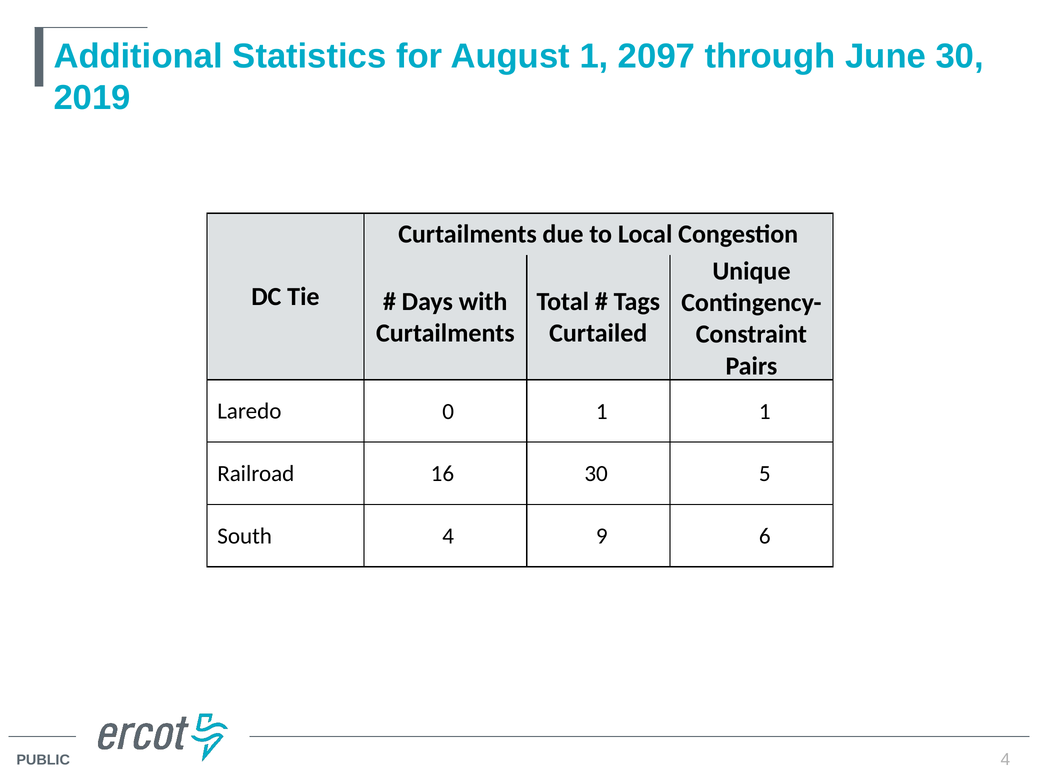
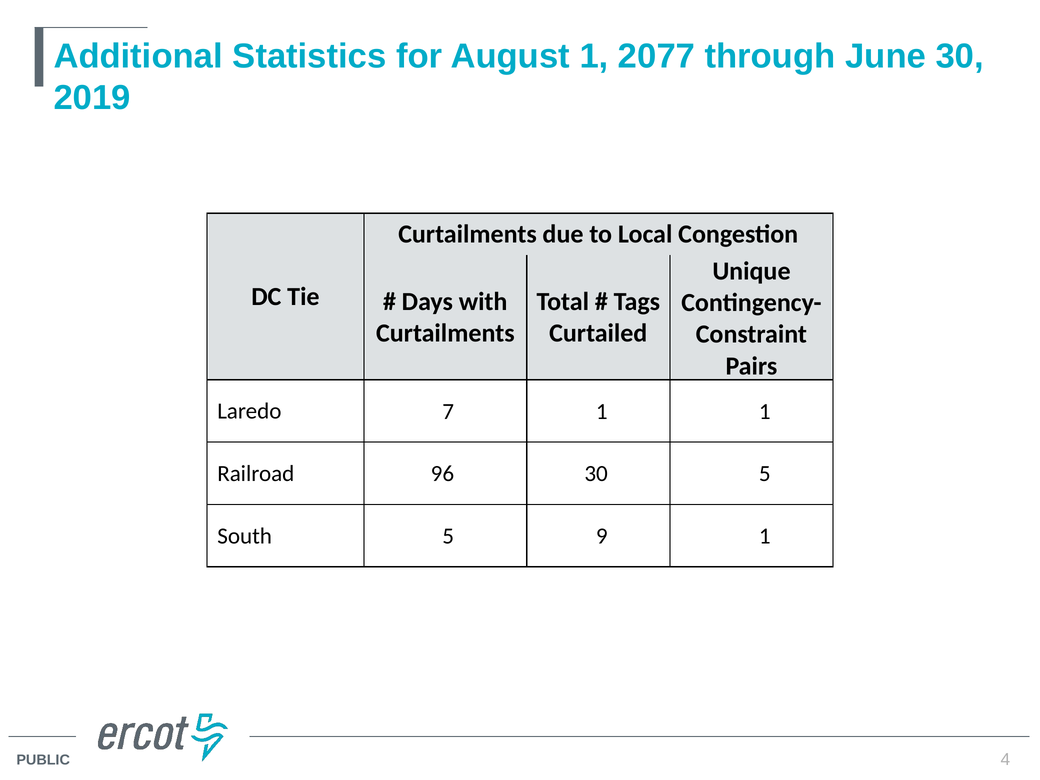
2097: 2097 -> 2077 (657, 56)
0: 0 -> 7 (448, 411)
16: 16 -> 96 (442, 474)
South 4: 4 -> 5 (448, 536)
9 6: 6 -> 1 (765, 536)
